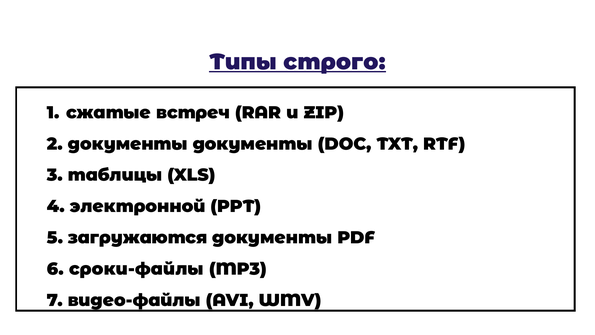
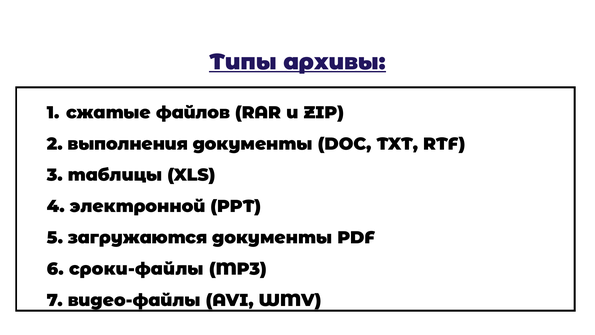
строго: строго -> архивы (335, 62)
встреч: встреч -> файлов (193, 113)
документы: документы -> выполнения (128, 144)
